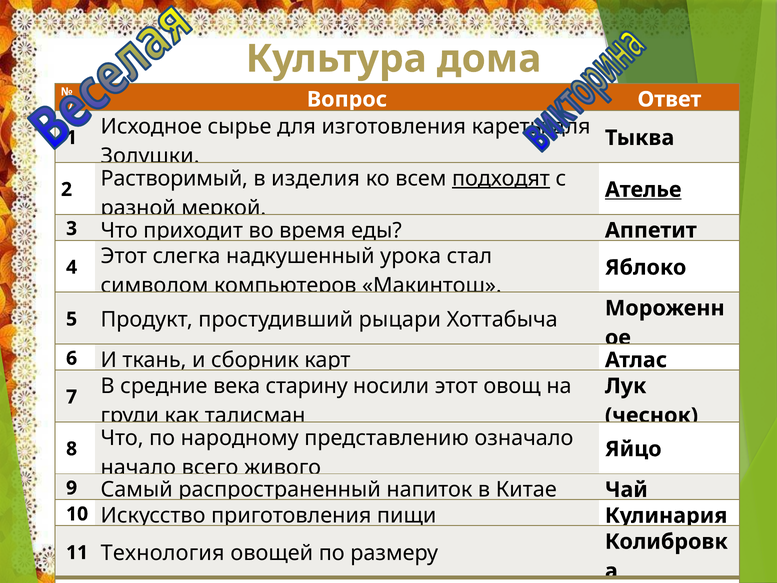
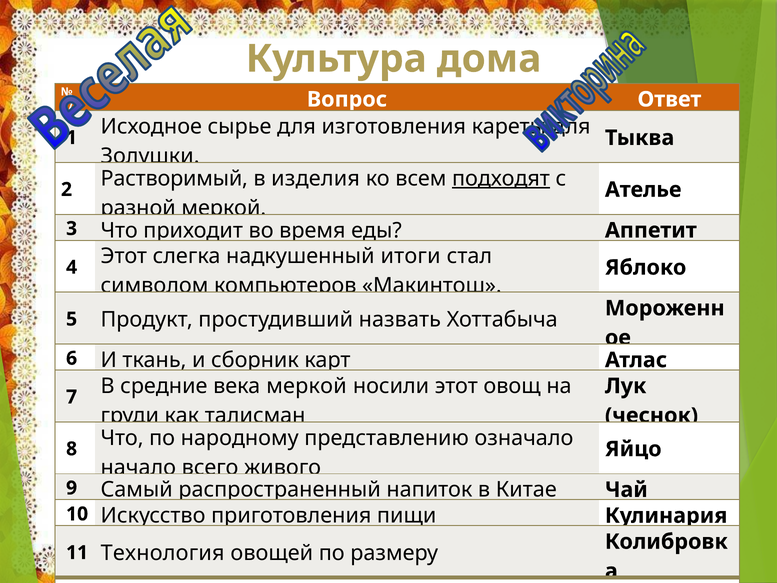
Ателье underline: present -> none (643, 190)
урока: урока -> итоги (411, 256)
рыцари: рыцари -> назвать (400, 319)
века старину: старину -> меркой (306, 386)
